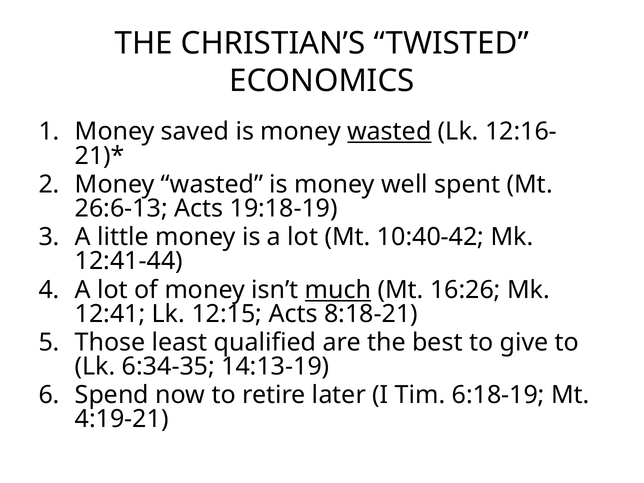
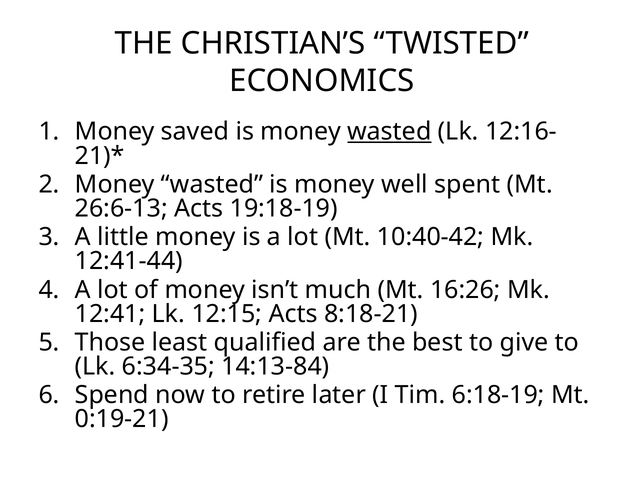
much underline: present -> none (338, 290)
14:13-19: 14:13-19 -> 14:13-84 (275, 367)
4:19-21: 4:19-21 -> 0:19-21 (122, 419)
